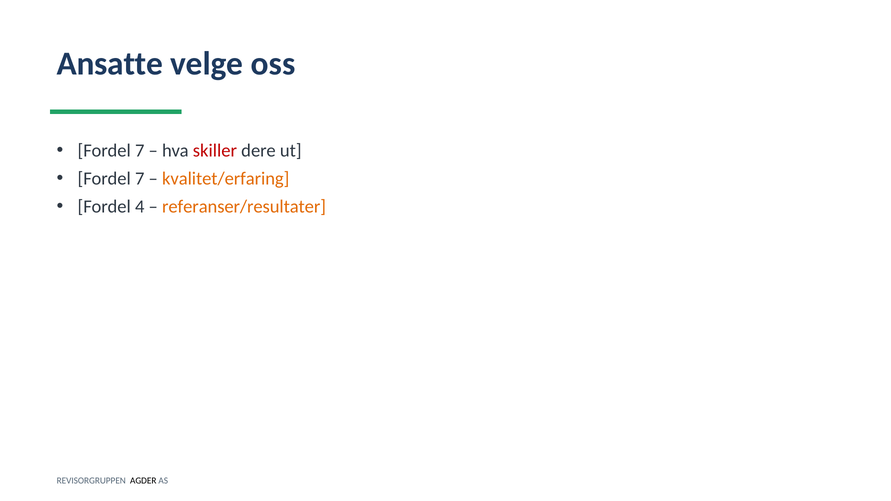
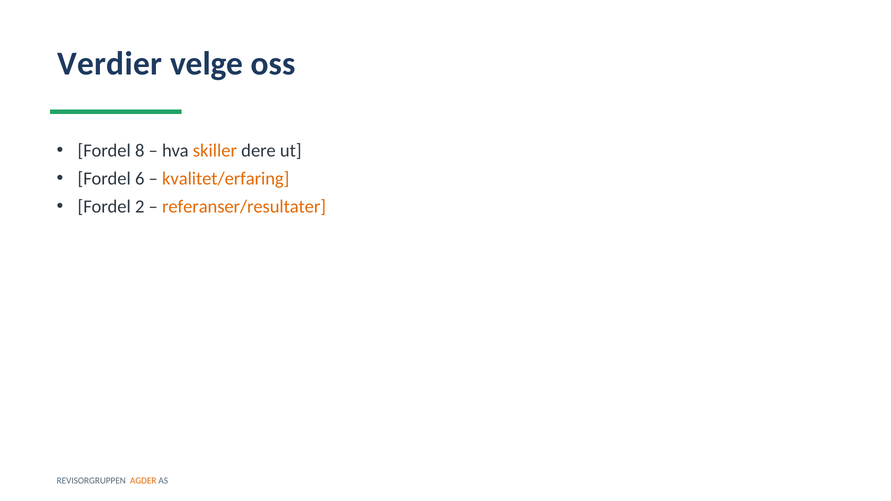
Ansatte: Ansatte -> Verdier (110, 64)
7: 7 -> 8 (140, 151)
skiller colour: red -> orange (215, 151)
7: 7 -> 6 (140, 179)
4: 4 -> 2 (140, 207)
AGDER colour: black -> orange (143, 481)
